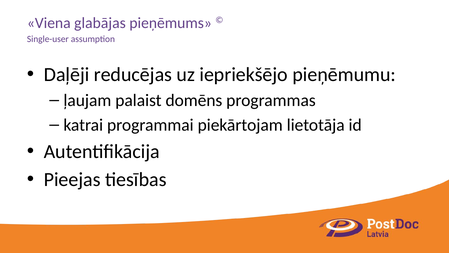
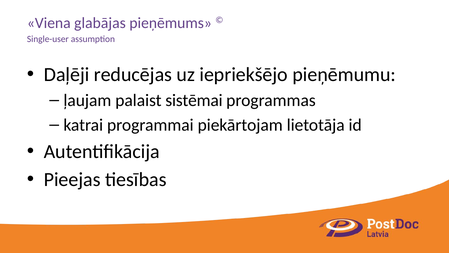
domēns: domēns -> sistēmai (194, 100)
